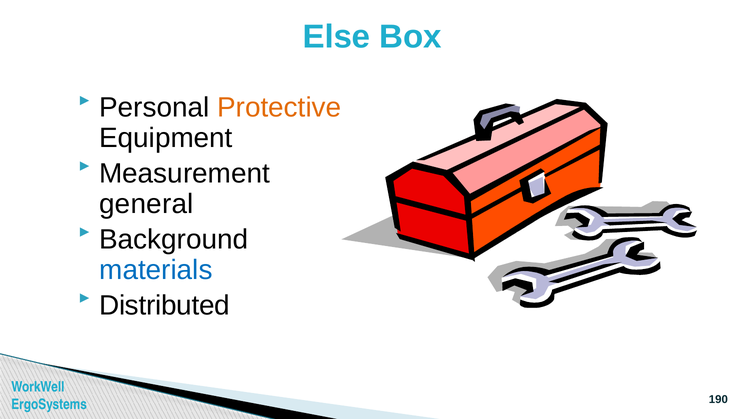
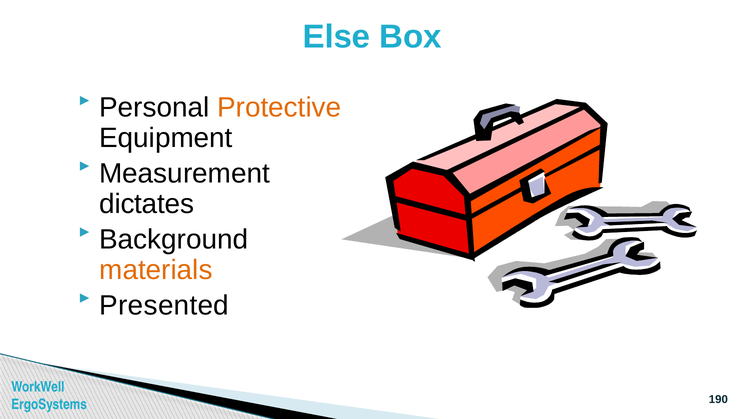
general: general -> dictates (147, 204)
materials colour: blue -> orange (156, 270)
Distributed: Distributed -> Presented (164, 306)
